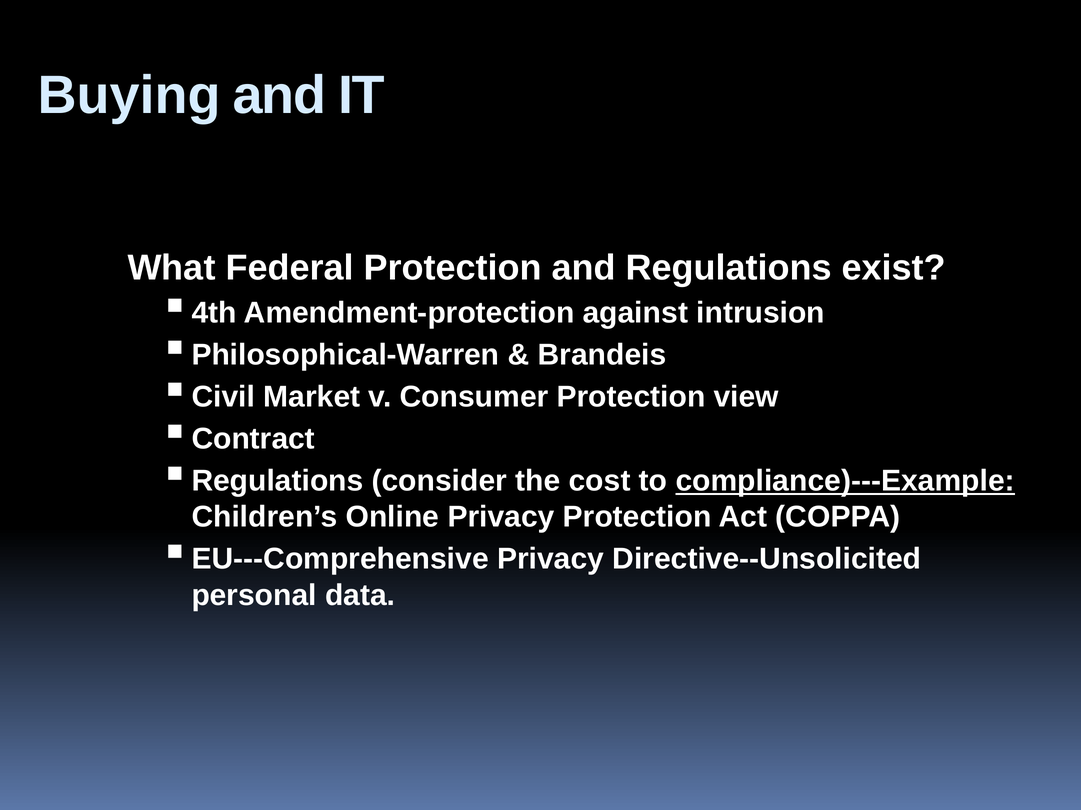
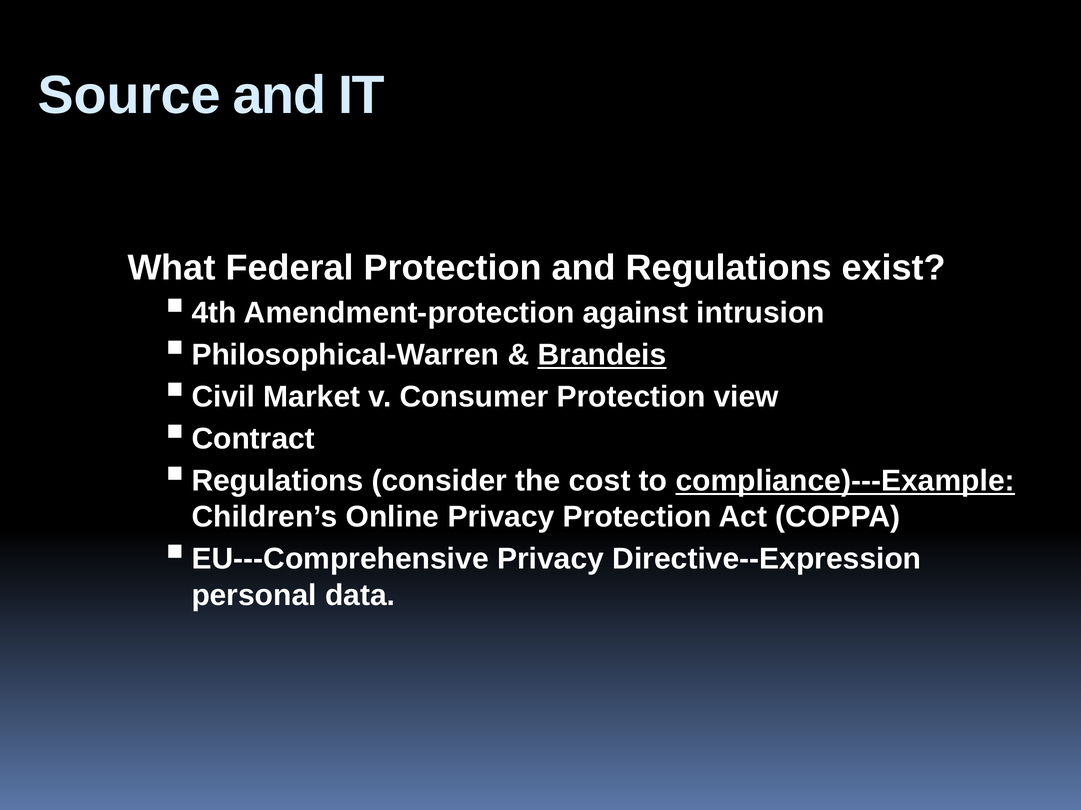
Buying: Buying -> Source (129, 96)
Brandeis underline: none -> present (602, 355)
Directive--Unsolicited: Directive--Unsolicited -> Directive--Expression (767, 560)
